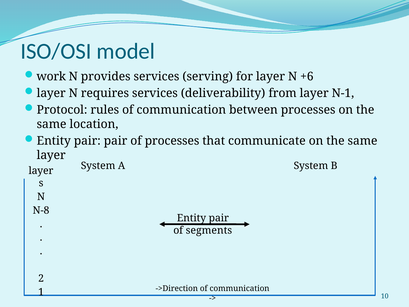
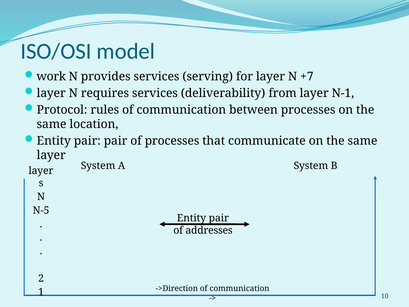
+6: +6 -> +7 (307, 76)
N-8: N-8 -> N-5 (41, 210)
segments: segments -> addresses (209, 230)
